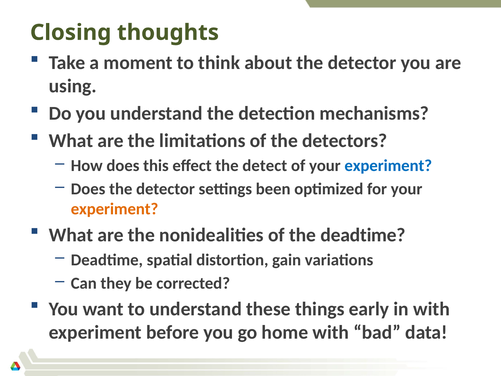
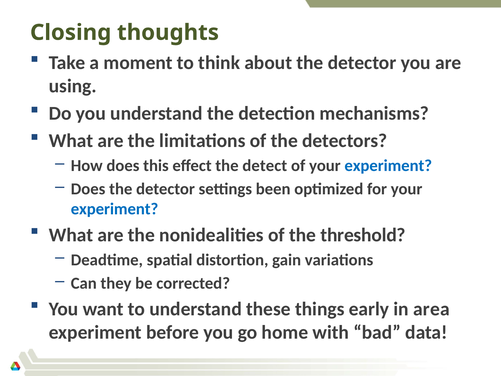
experiment colour: orange -> blue (115, 209)
the deadtime: deadtime -> threshold (363, 235)
in with: with -> area (431, 309)
